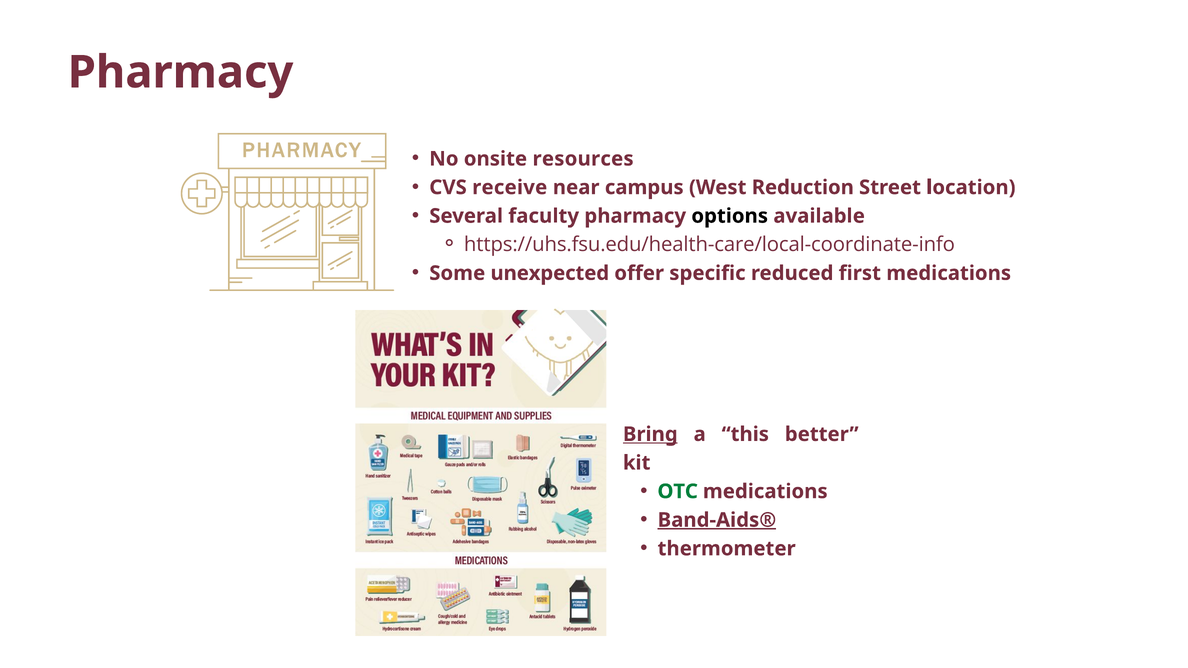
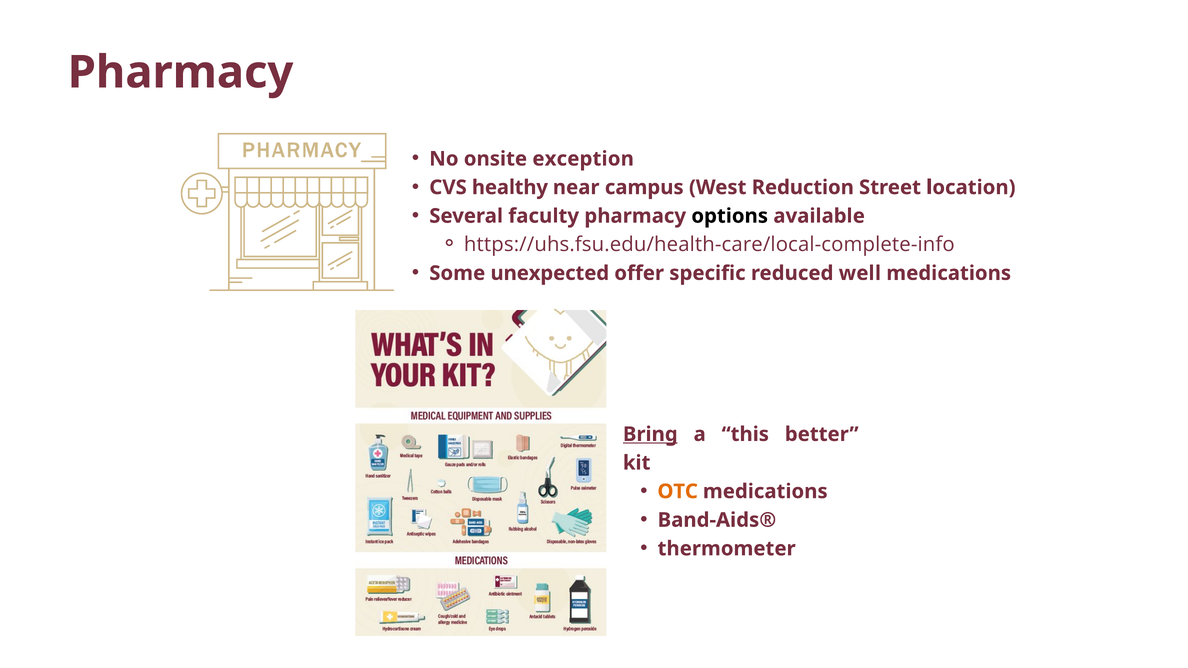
resources: resources -> exception (583, 159)
receive: receive -> healthy (510, 187)
https://uhs.fsu.edu/health-care/local-coordinate-info: https://uhs.fsu.edu/health-care/local-coordinate-info -> https://uhs.fsu.edu/health-care/local-complete-info (709, 245)
first: first -> well (860, 273)
OTC colour: green -> orange (678, 492)
Band-Aids® underline: present -> none (717, 520)
